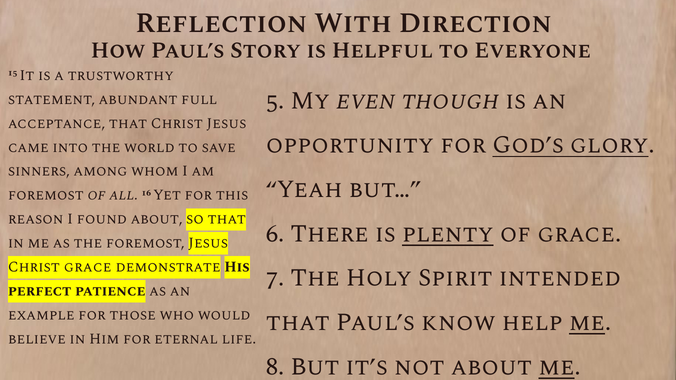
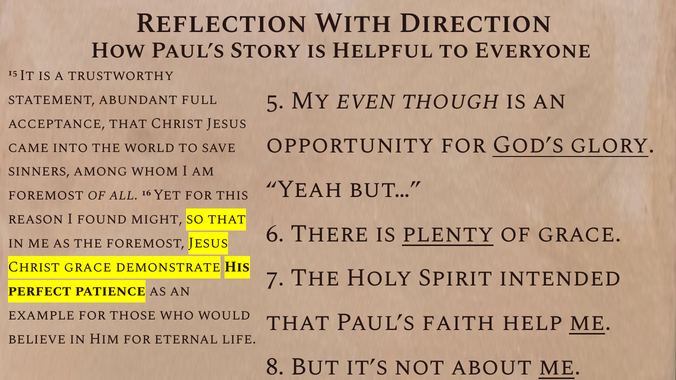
found about: about -> might (157, 219)
know: know -> faith (458, 322)
